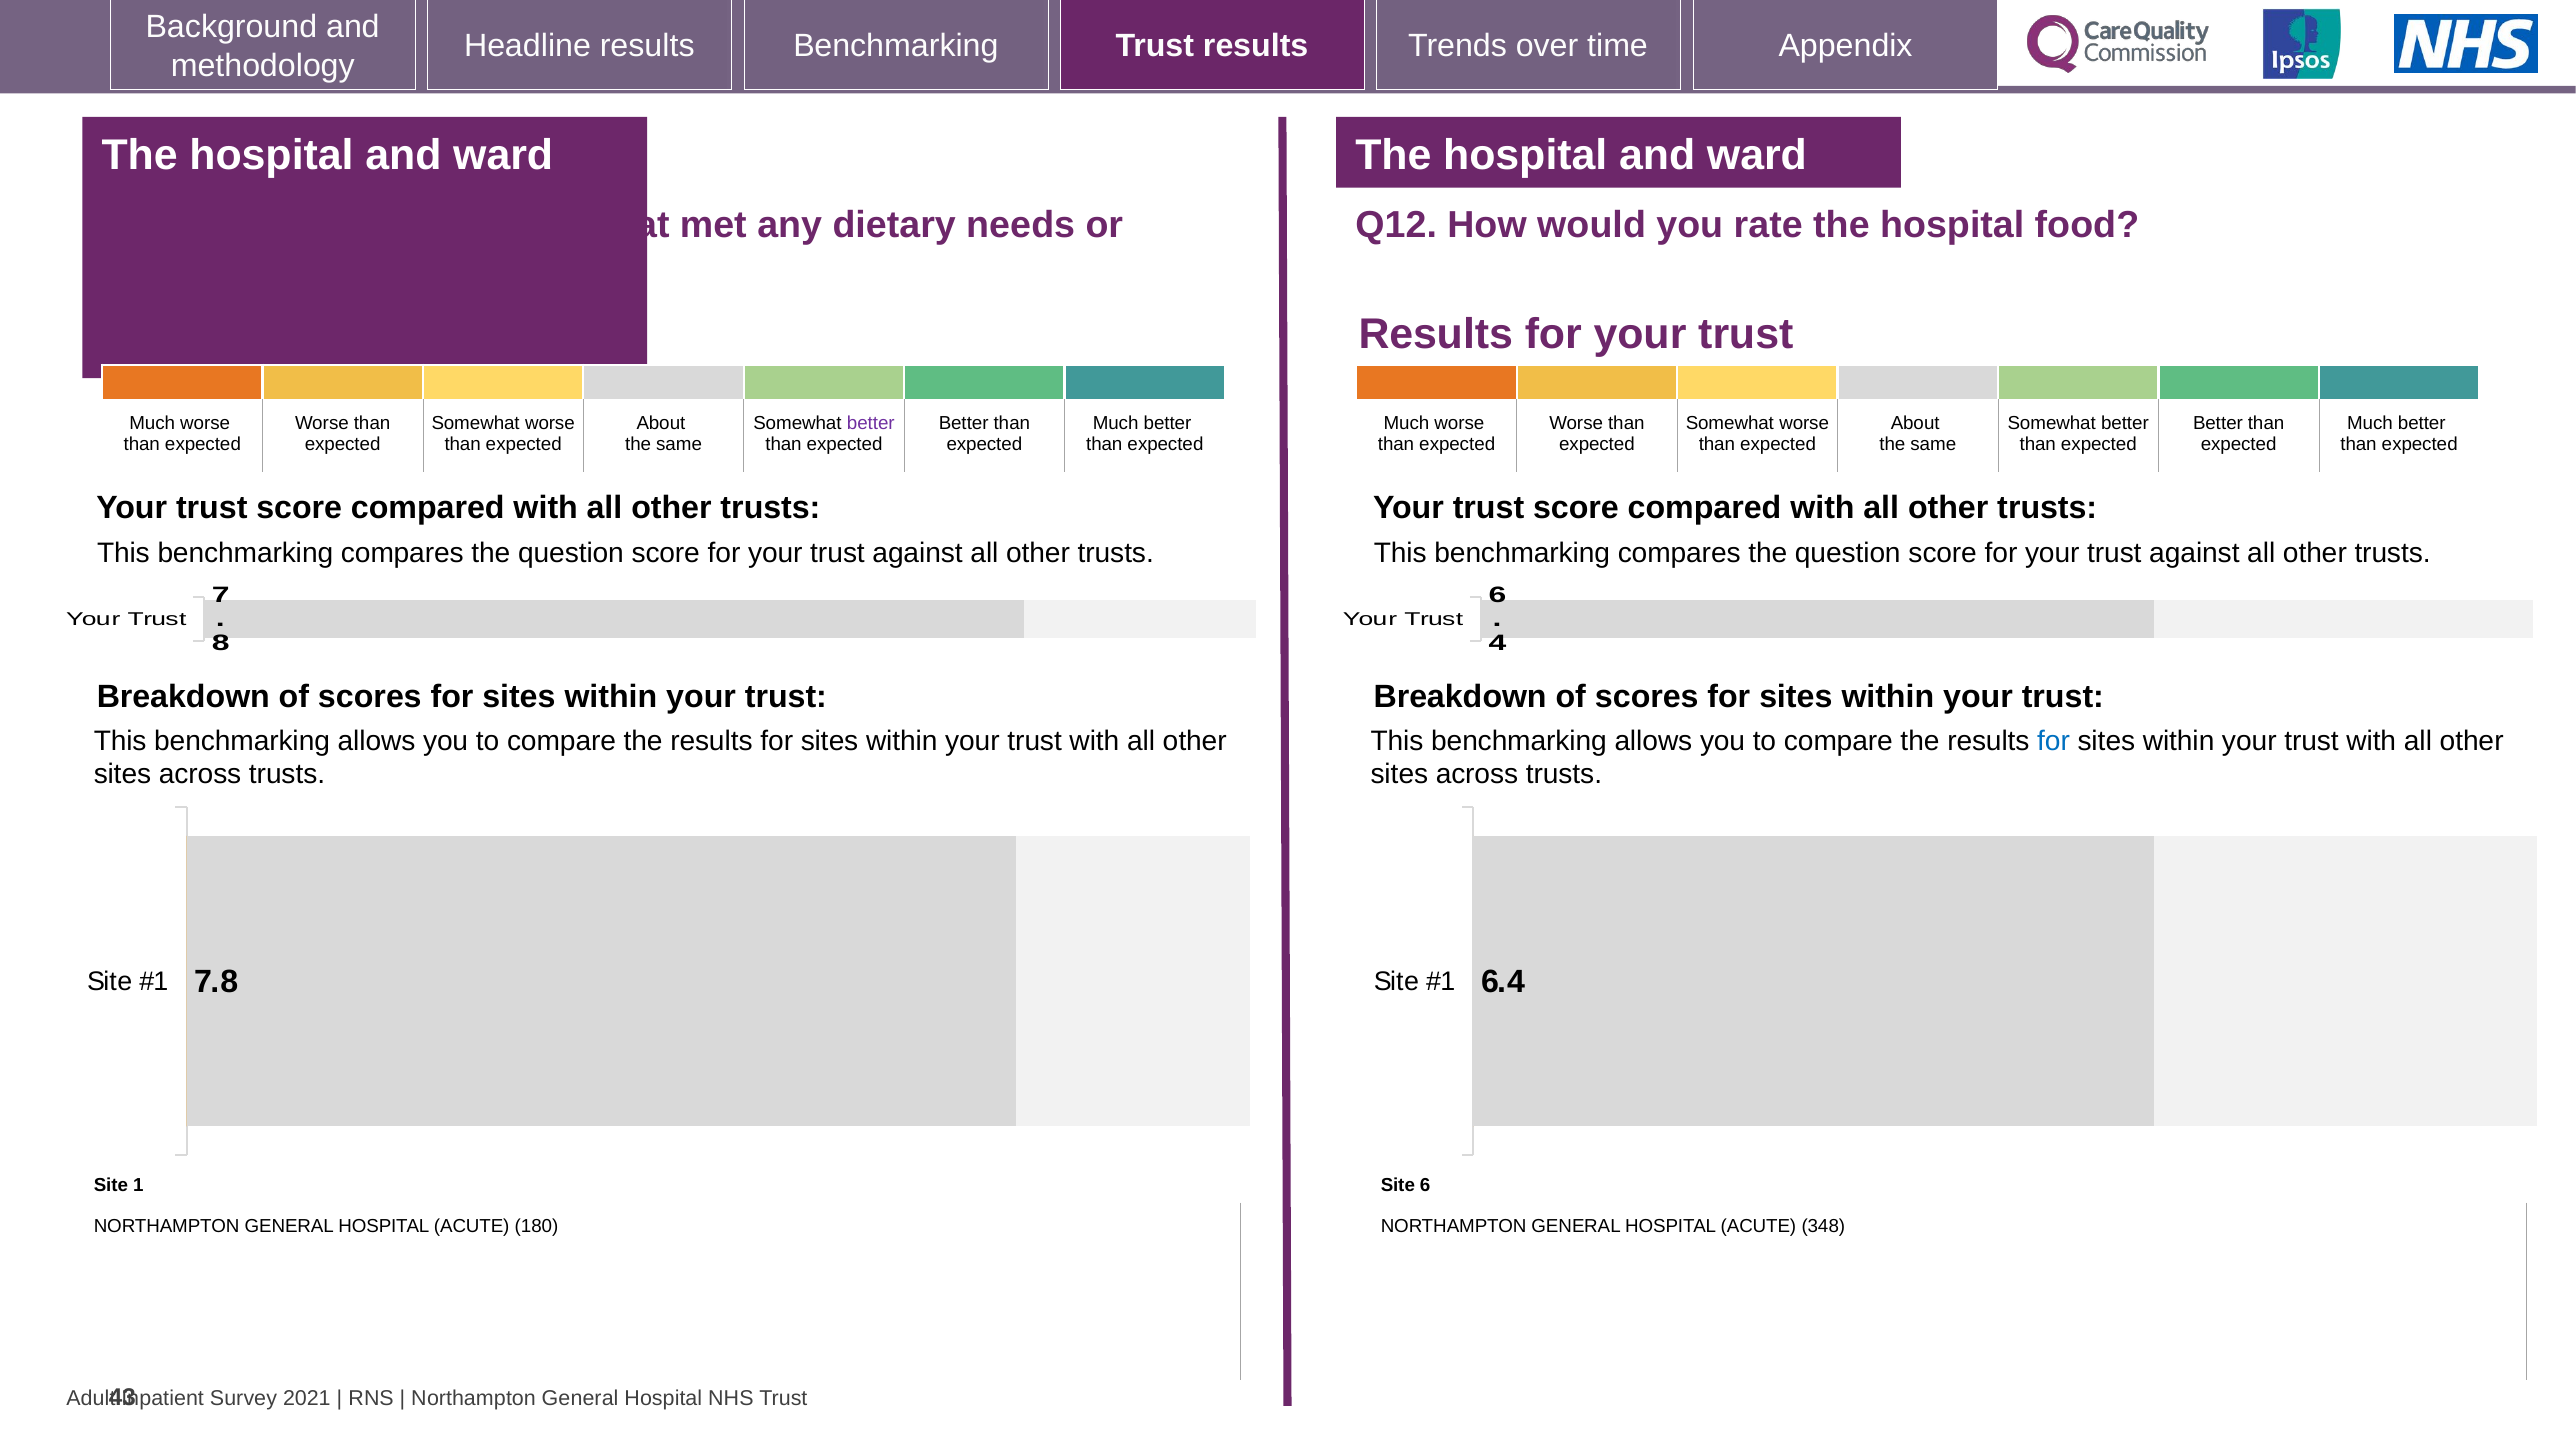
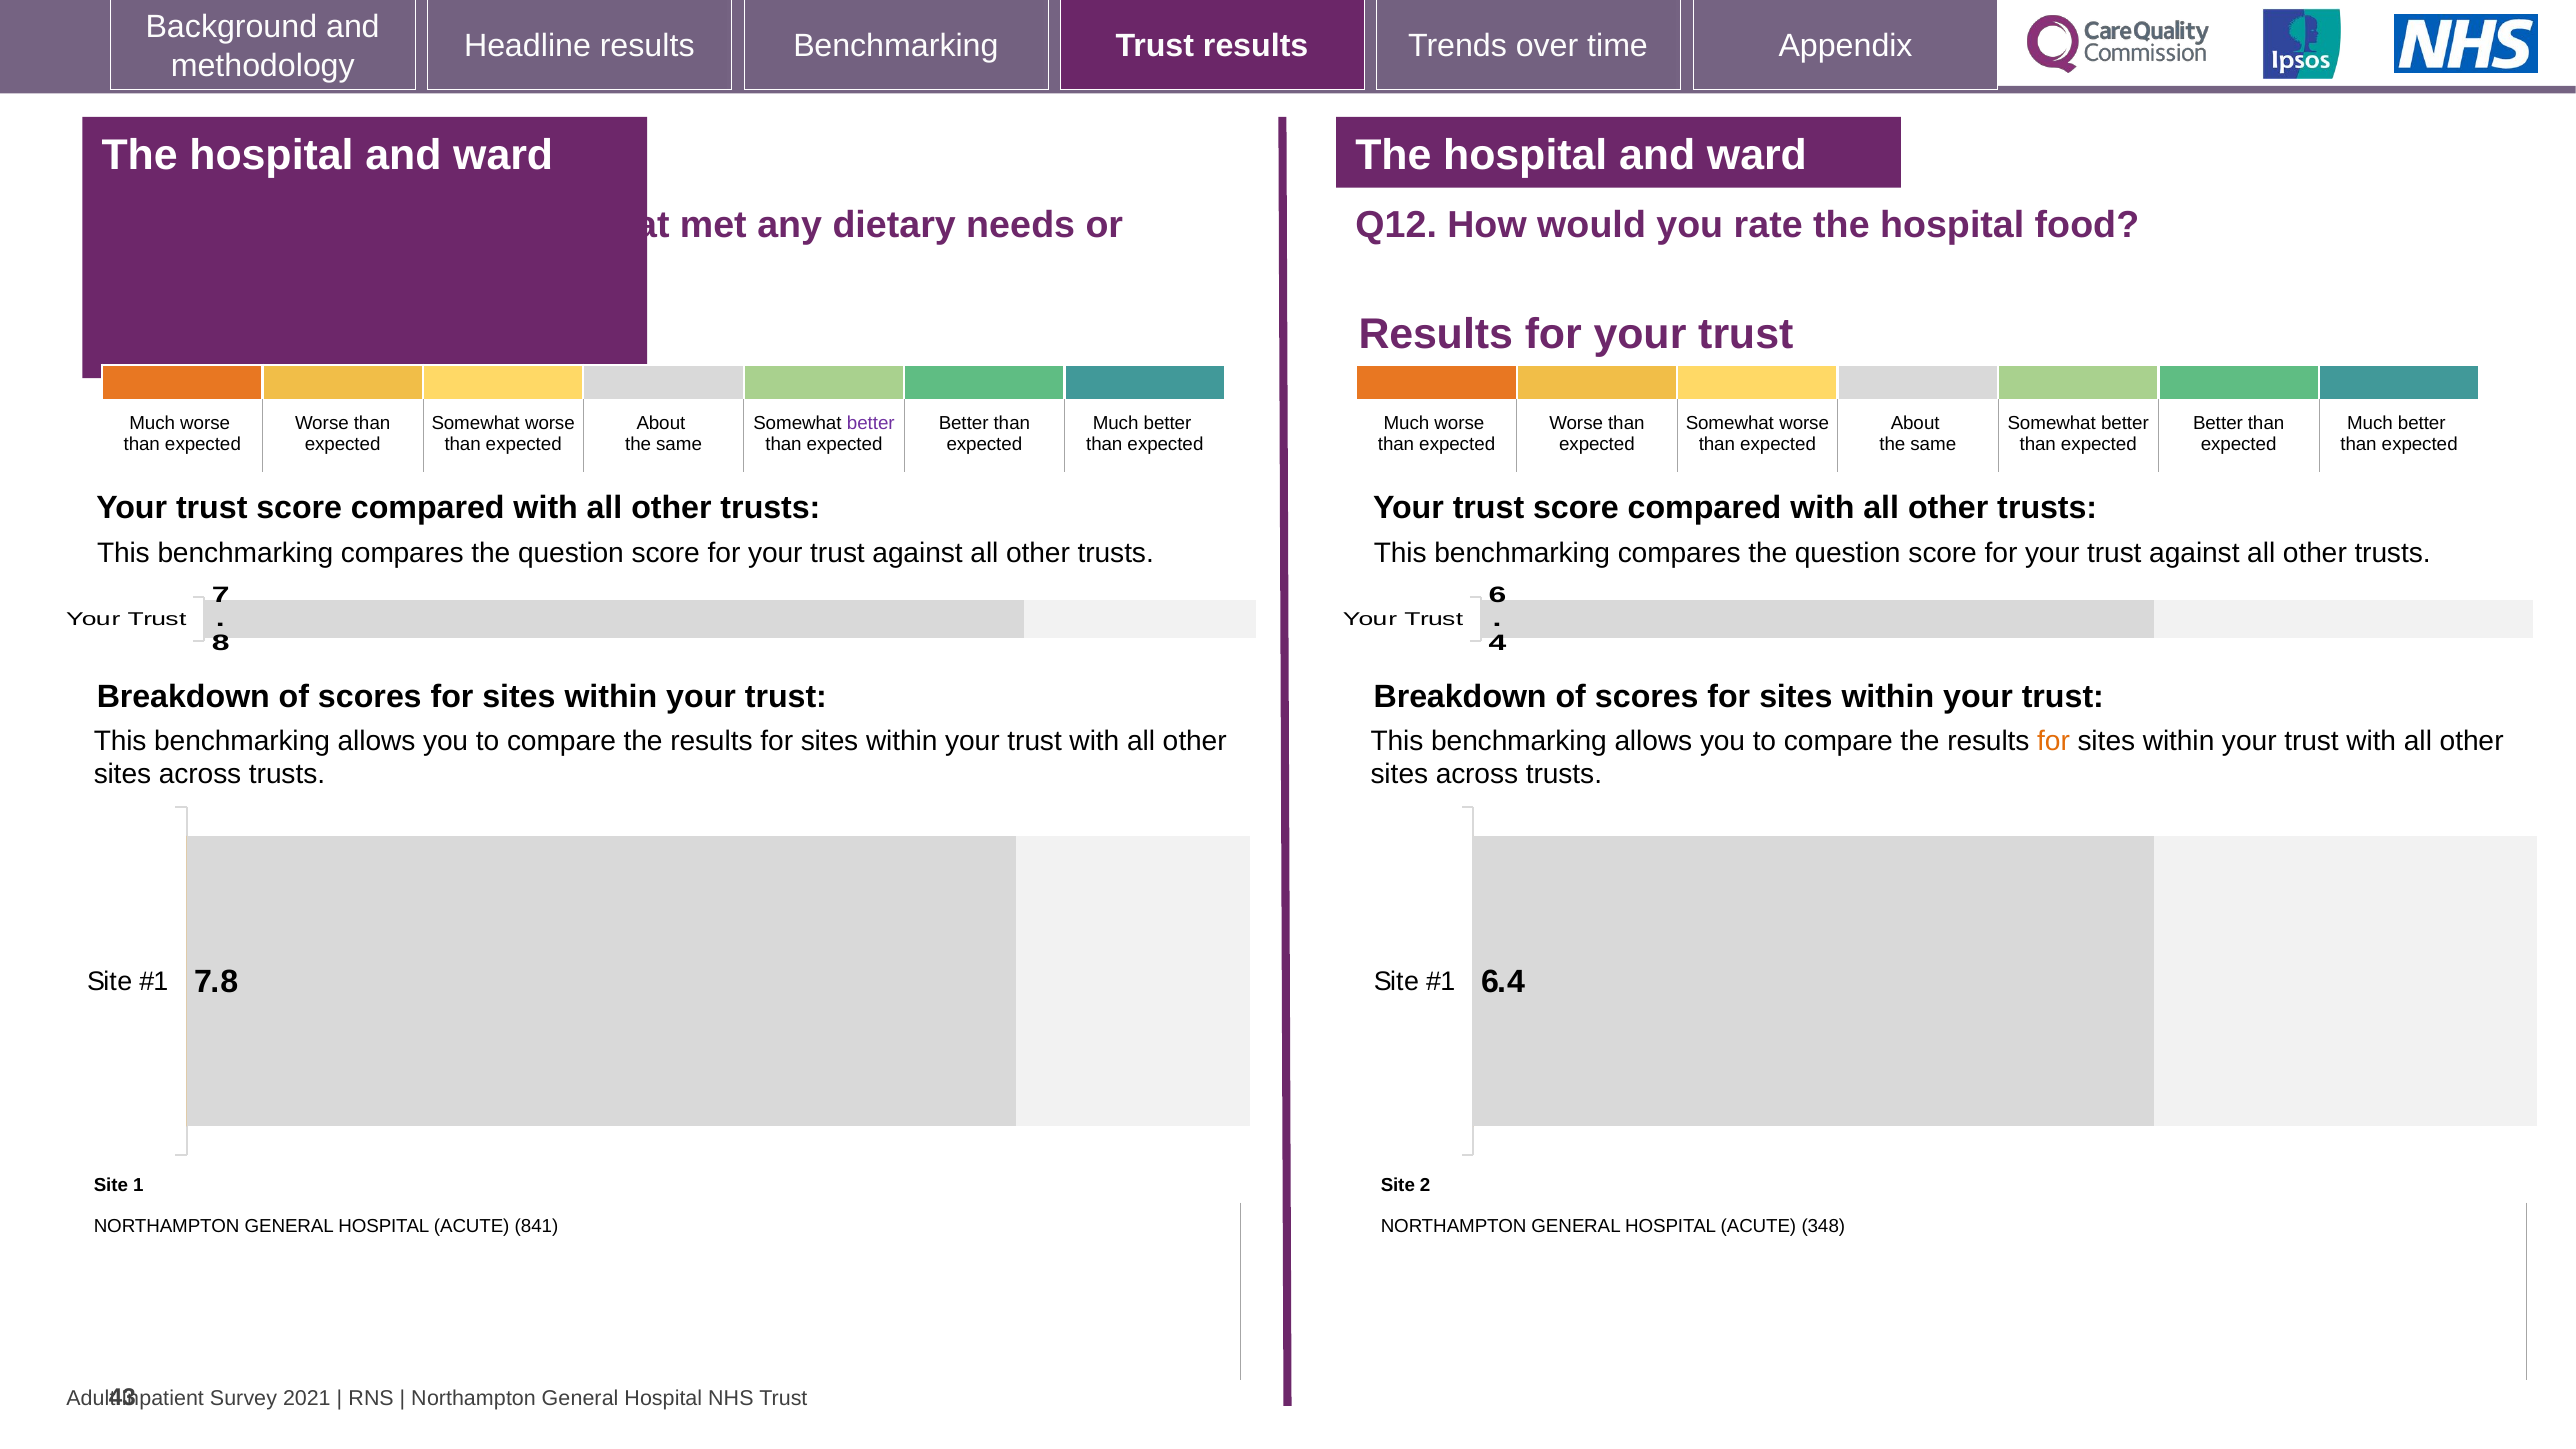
for colour: blue -> orange (2054, 741)
Site 6: 6 -> 2 (1425, 1185)
180: 180 -> 841 (537, 1227)
